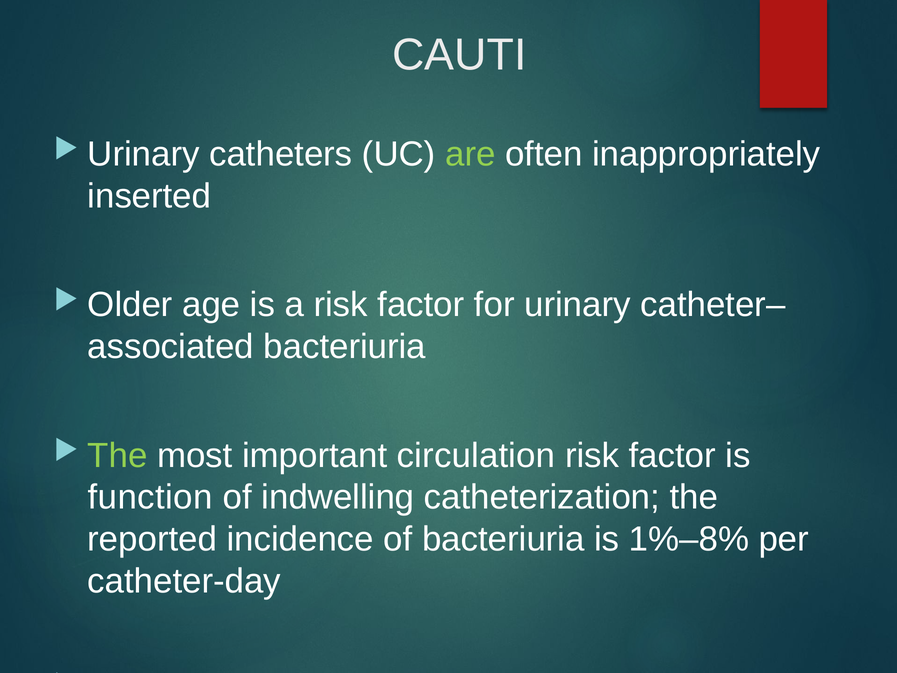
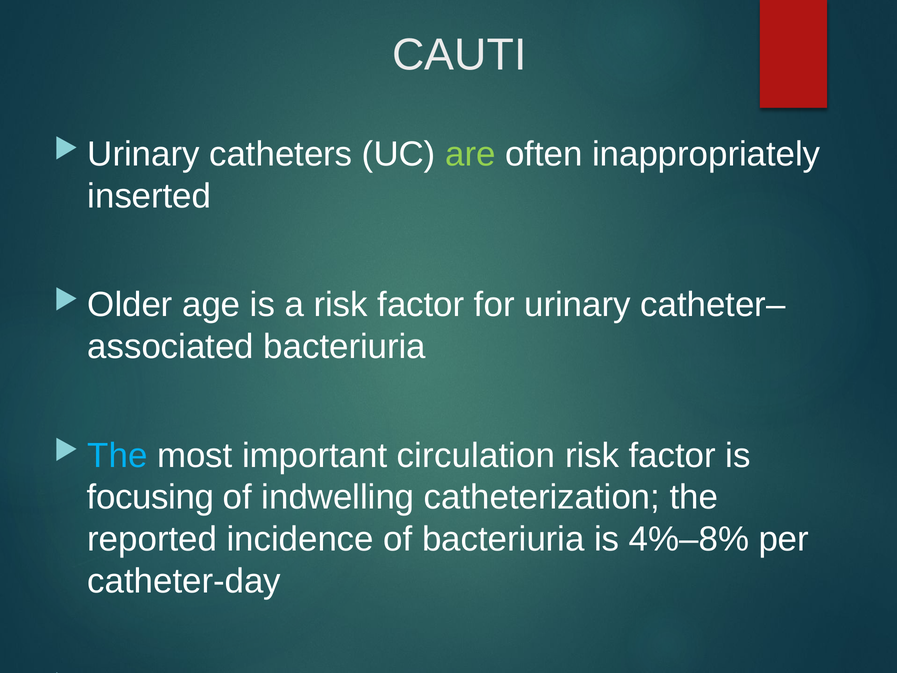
The colour: light green -> light blue (117, 455)
function: function -> focusing (151, 497)
1%–8%: 1%–8% -> 4%–8% (689, 539)
